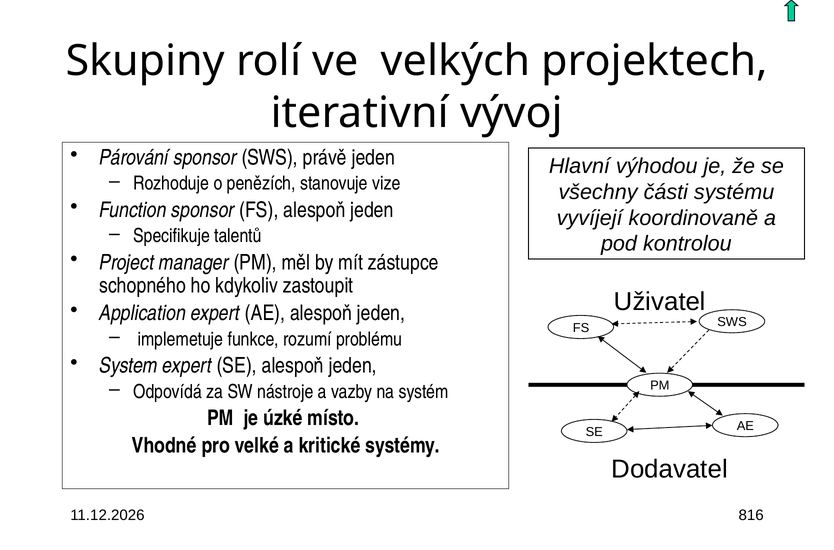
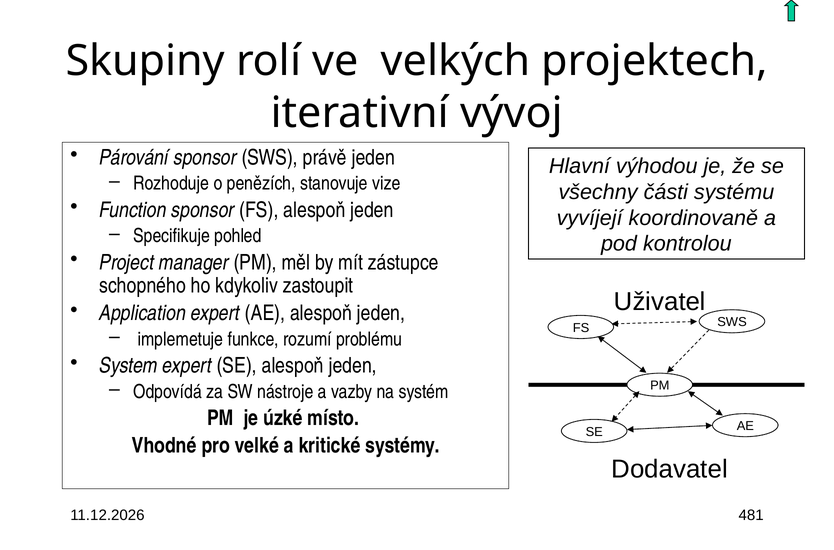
talentů: talentů -> pohled (238, 236)
816: 816 -> 481 (751, 515)
